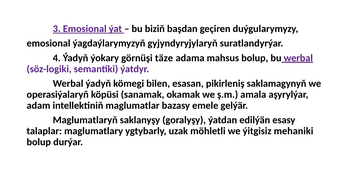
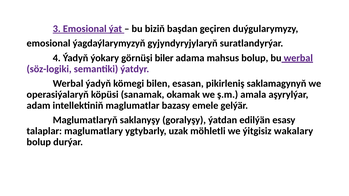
täze: täze -> biler (164, 58)
mehaniki: mehaniki -> wakalary (294, 131)
